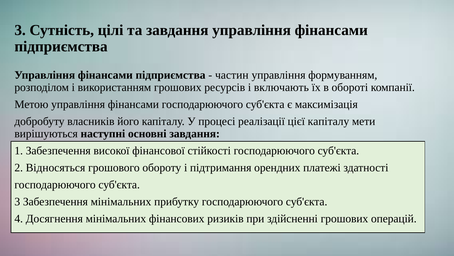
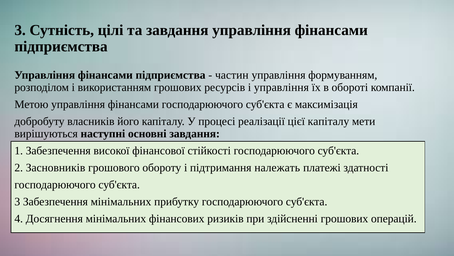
і включають: включають -> управління (281, 87)
Відносяться: Відносяться -> Засновників (56, 167)
орендних: орендних -> належать (277, 167)
